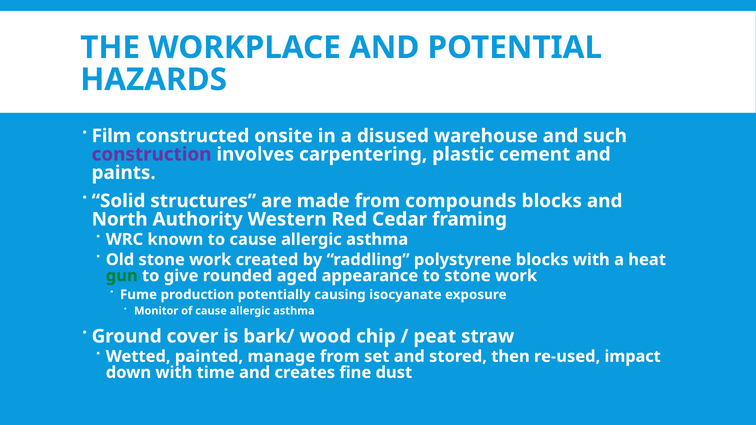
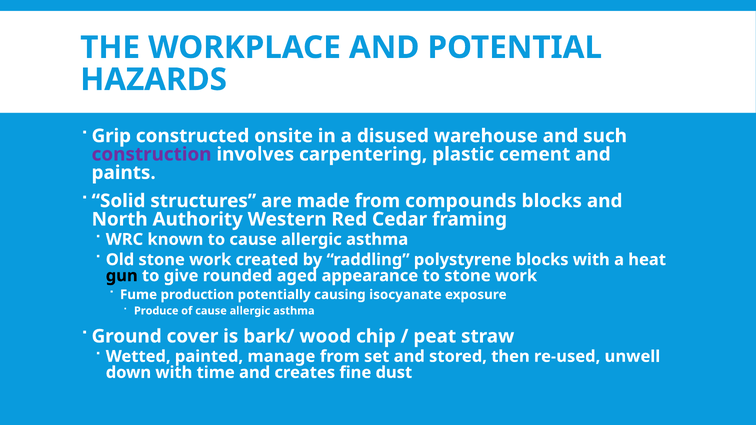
Film: Film -> Grip (111, 136)
gun colour: green -> black (122, 276)
Monitor: Monitor -> Produce (156, 311)
impact: impact -> unwell (632, 357)
